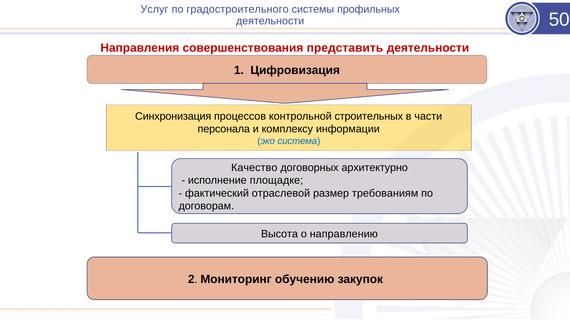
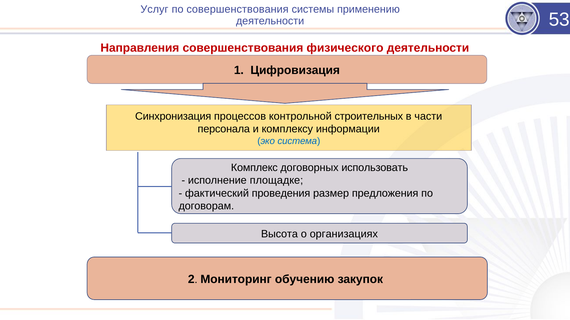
по градостроительного: градостроительного -> совершенствования (238, 9)
профильных: профильных -> применению (368, 9)
50: 50 -> 53 (559, 20)
представить: представить -> физического (345, 48)
Качество: Качество -> Комплекс (254, 168)
архитектурно: архитектурно -> использовать (375, 168)
отраслевой: отраслевой -> проведения (281, 194)
требованиям: требованиям -> предложения (385, 194)
направлению: направлению -> организациях (344, 234)
